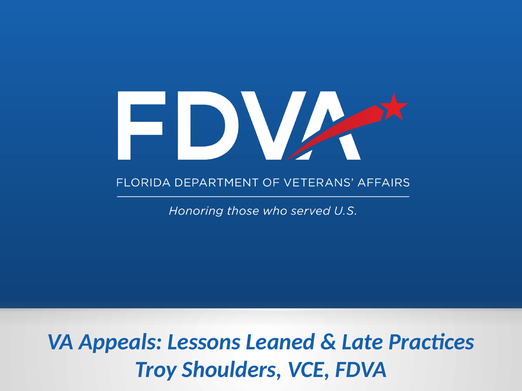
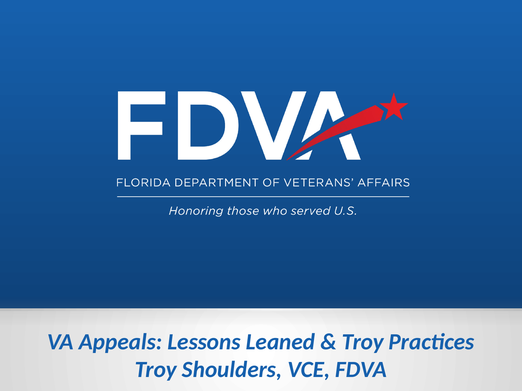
Late: Late -> Troy (363, 342)
